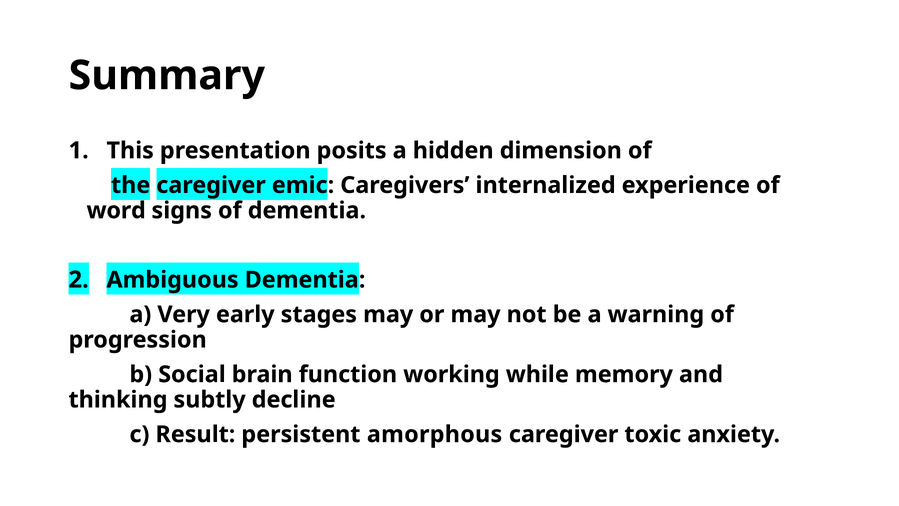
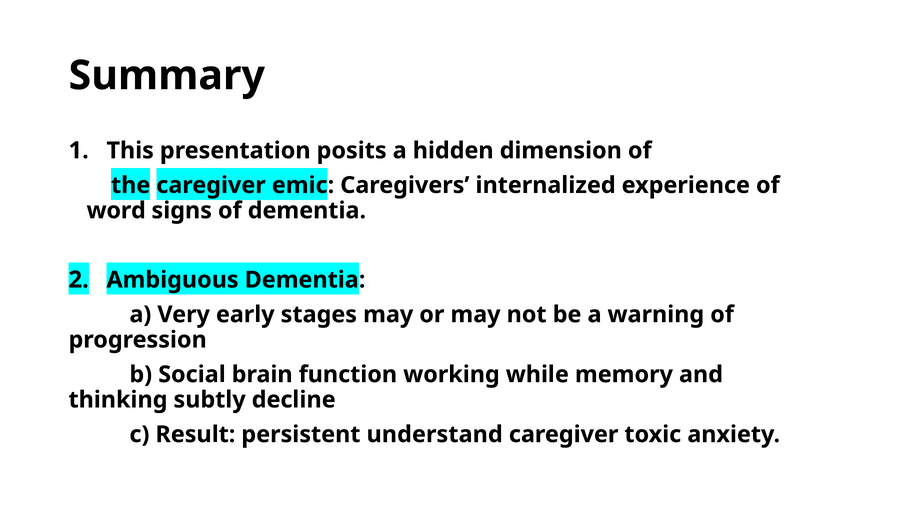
amorphous: amorphous -> understand (435, 434)
